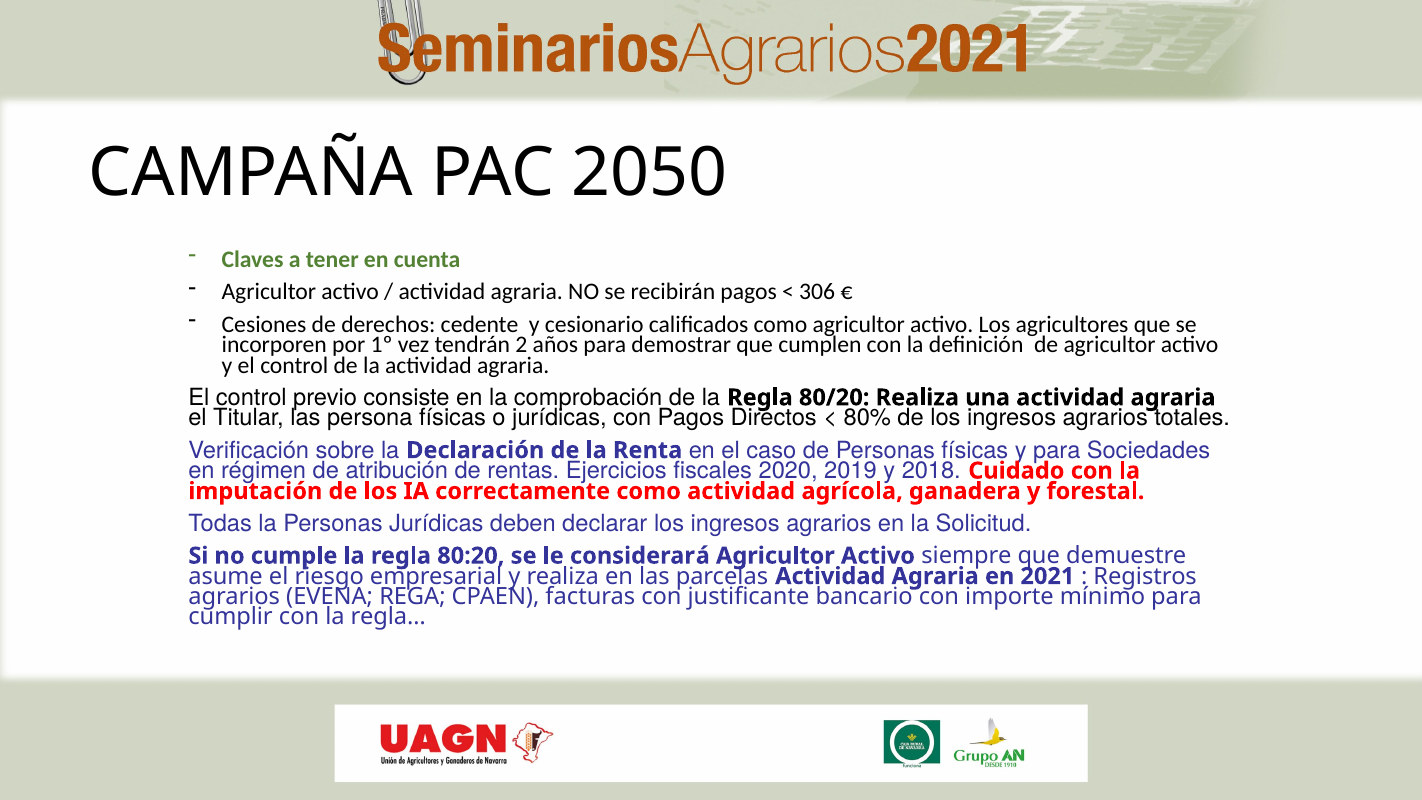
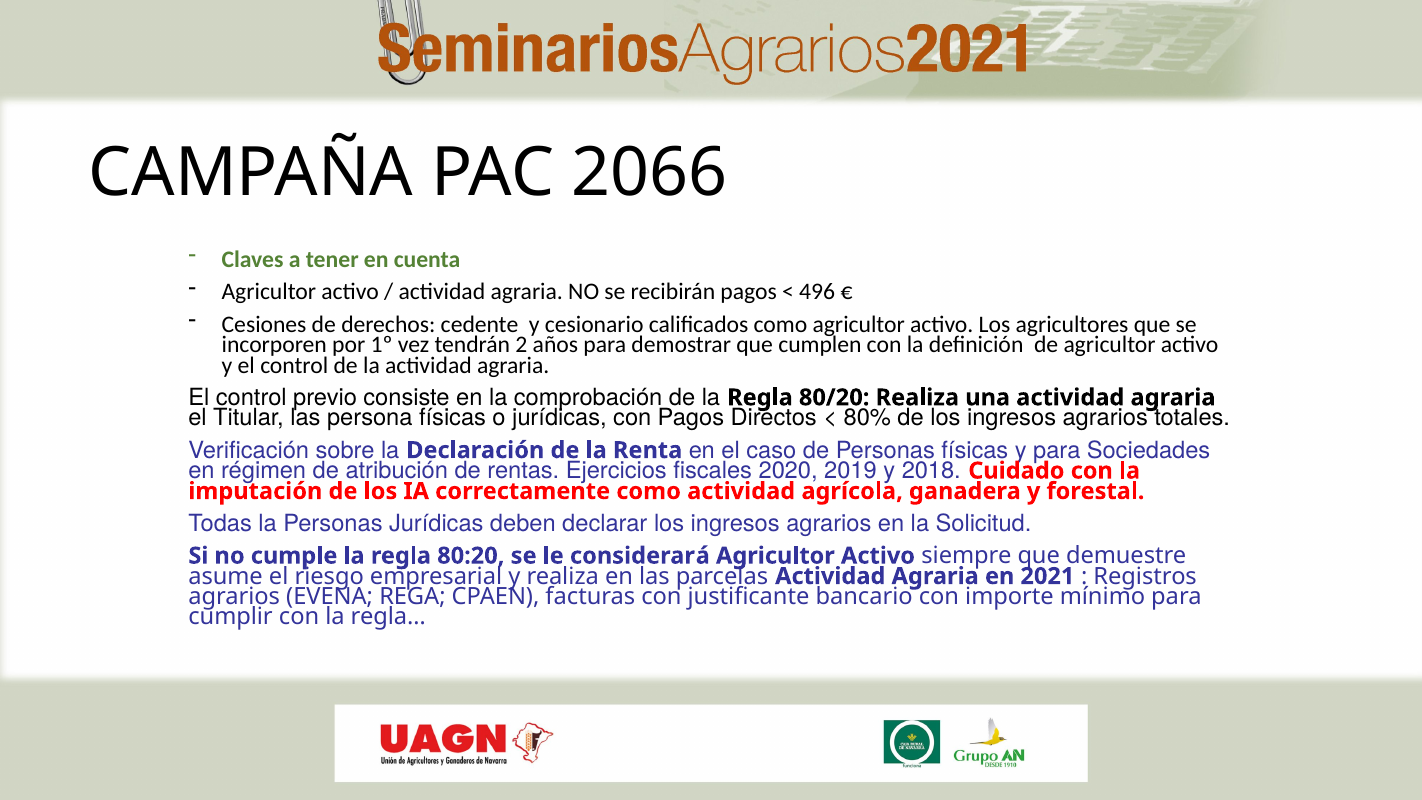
2050: 2050 -> 2066 (650, 173)
306: 306 -> 496 (817, 292)
